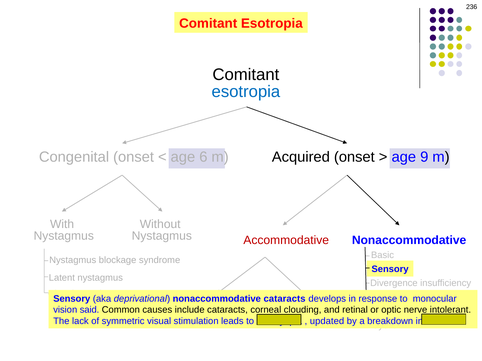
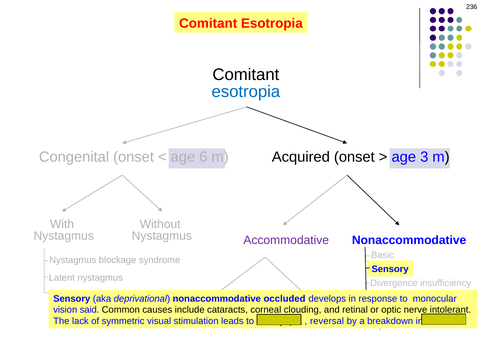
9: 9 -> 3 (424, 157)
Accommodative colour: red -> purple (286, 241)
nonaccommodative cataracts: cataracts -> occluded (285, 299)
updated: updated -> reversal (327, 322)
